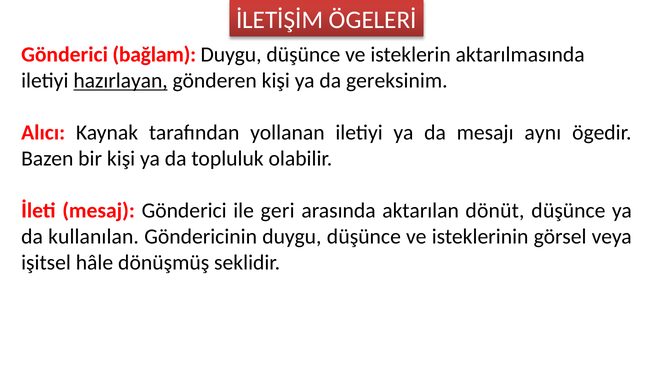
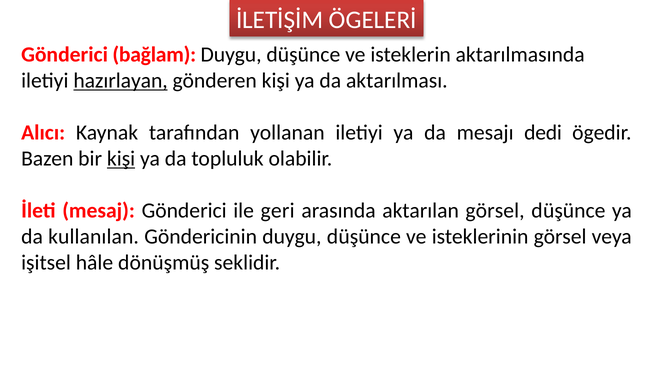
gereksinim: gereksinim -> aktarılması (397, 81)
aynı: aynı -> dedi (543, 133)
kişi underline: none -> present (121, 159)
aktarılan dönüt: dönüt -> görsel (495, 211)
